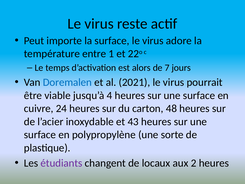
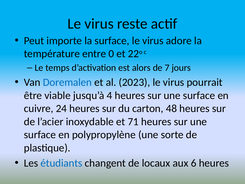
1: 1 -> 0 (111, 54)
2021: 2021 -> 2023 (134, 82)
43: 43 -> 71 (133, 121)
étudiants colour: purple -> blue (61, 163)
2: 2 -> 6 (194, 163)
